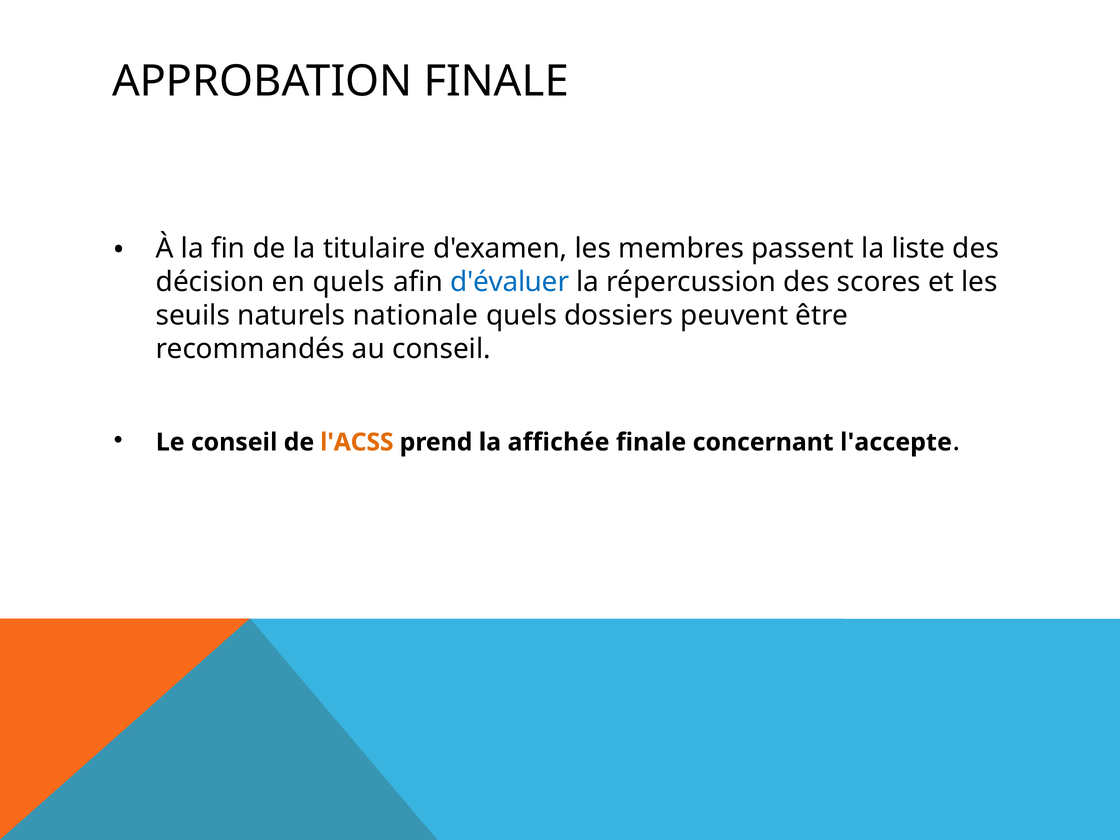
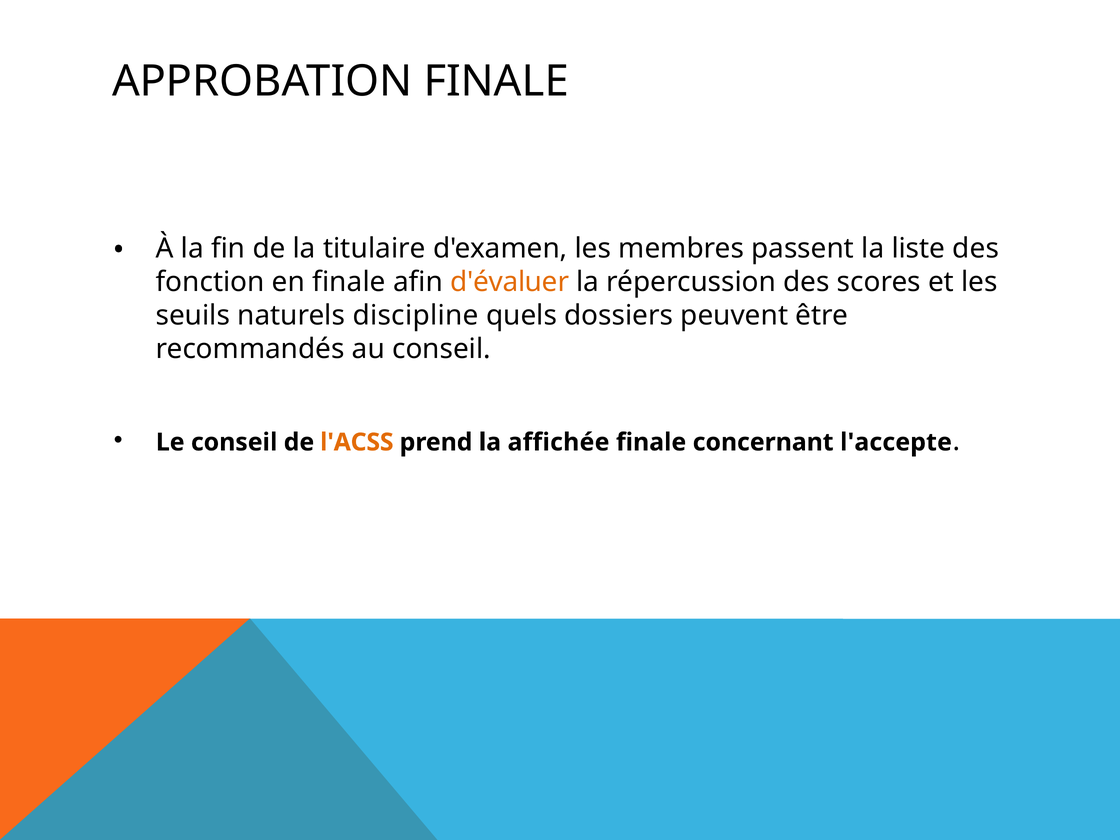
décision: décision -> fonction (210, 282)
en quels: quels -> finale (349, 282)
d'évaluer colour: blue -> orange (510, 282)
nationale: nationale -> discipline (415, 316)
